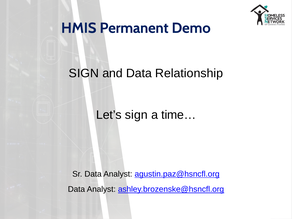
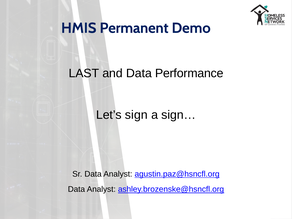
SIGN: SIGN -> LAST (84, 73)
Relationship: Relationship -> Performance (189, 73)
time…: time… -> sign… (179, 115)
